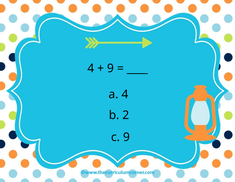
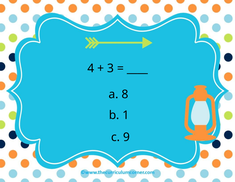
9: 9 -> 3 (111, 68)
a 4: 4 -> 8 (125, 94)
2: 2 -> 1 (126, 115)
